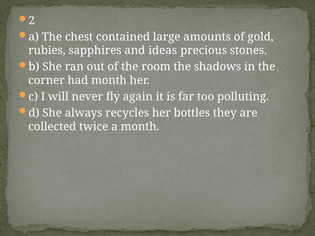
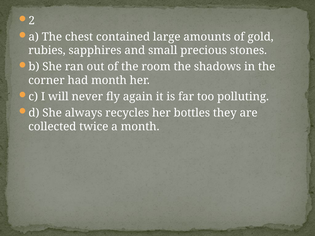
ideas: ideas -> small (163, 51)
